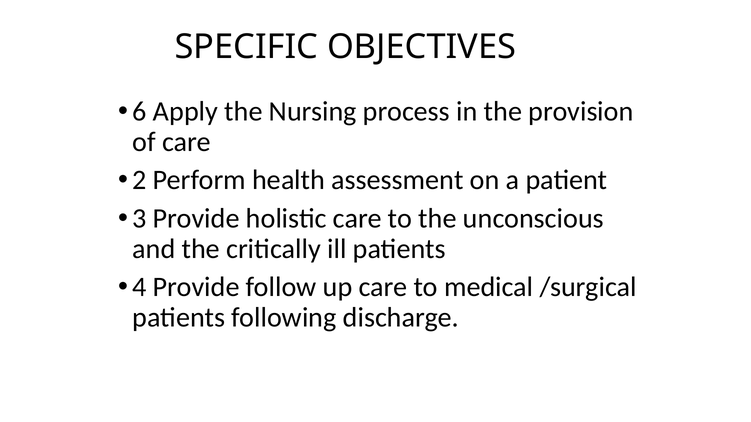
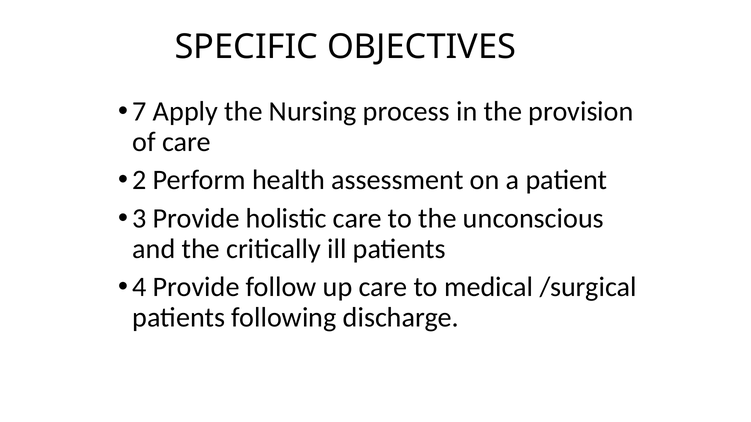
6: 6 -> 7 (139, 112)
